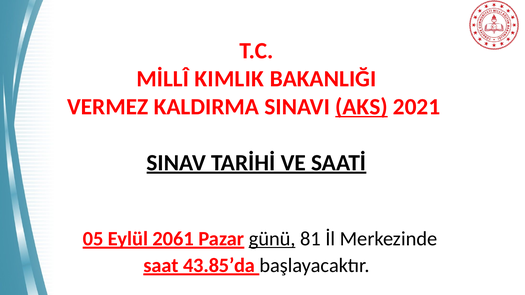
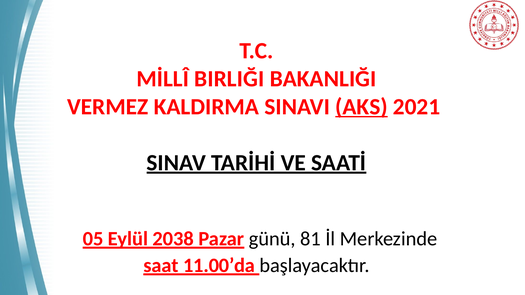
KIMLIK: KIMLIK -> BIRLIĞI (229, 79)
2061: 2061 -> 2038 (173, 239)
günü underline: present -> none (272, 239)
43.85’da: 43.85’da -> 11.00’da (219, 266)
